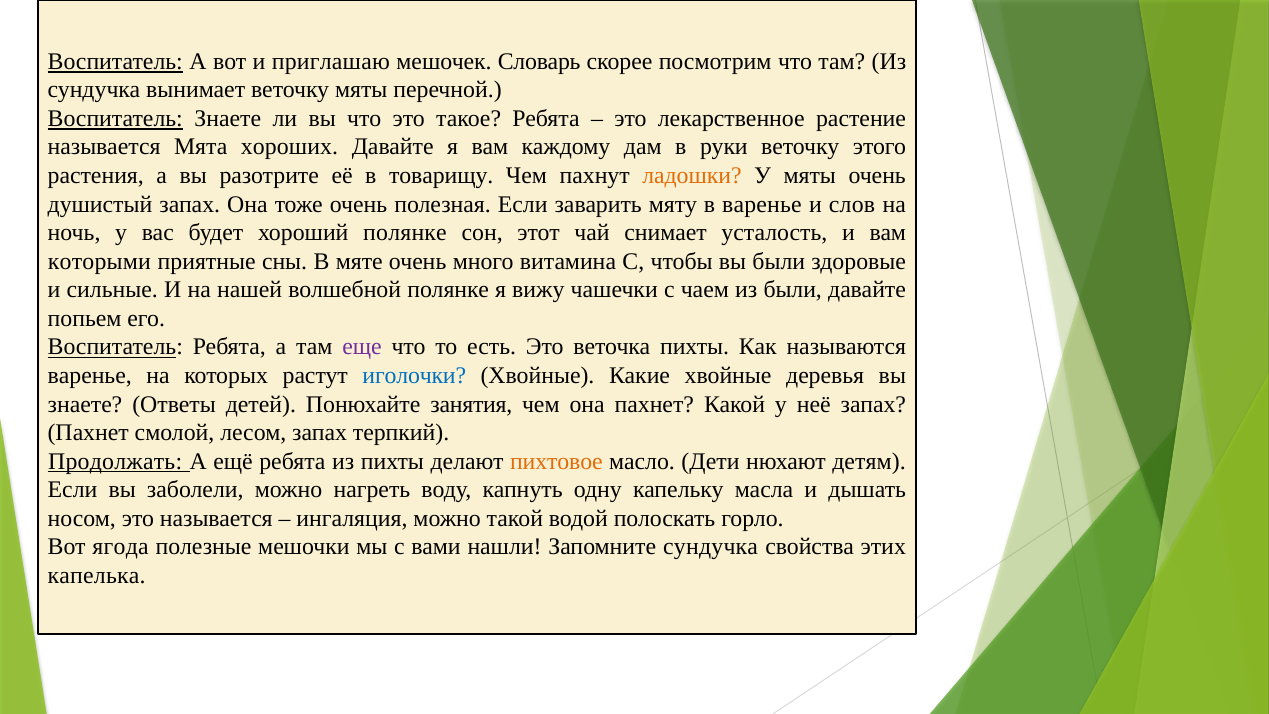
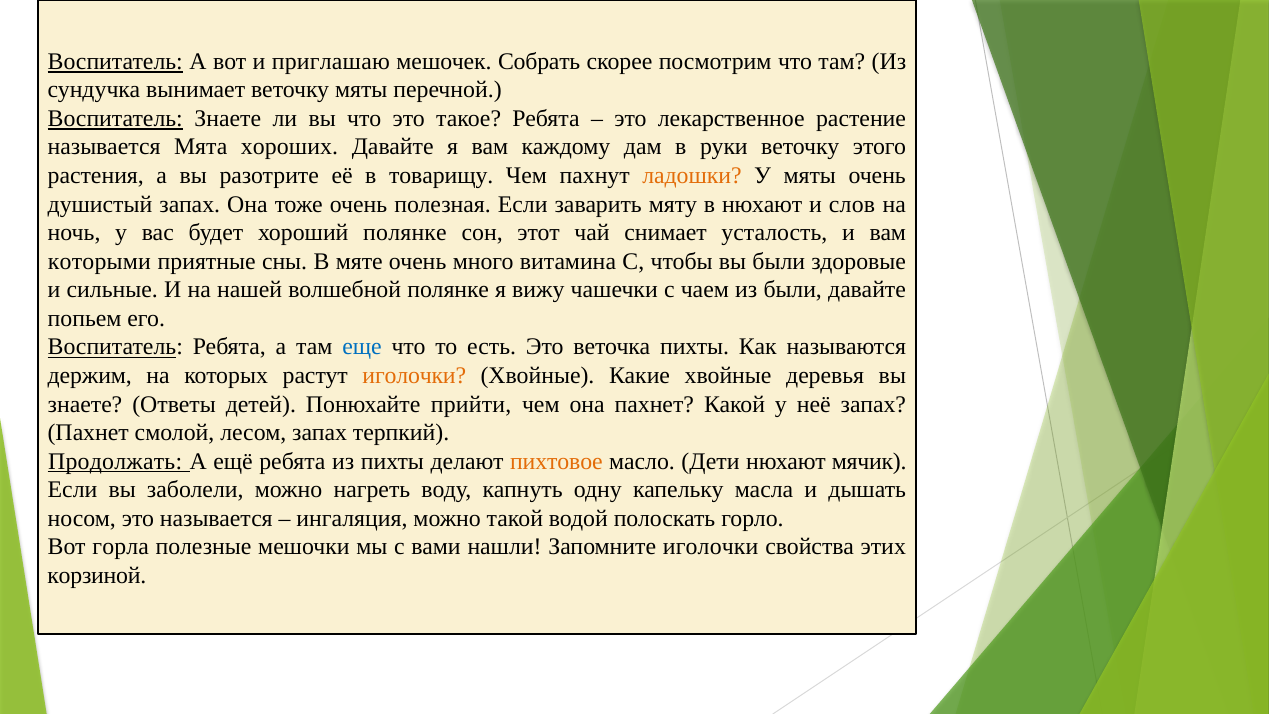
Словарь: Словарь -> Собрать (539, 61)
в варенье: варенье -> нюхают (762, 204)
еще colour: purple -> blue (362, 347)
варенье: варенье -> держим (90, 376)
иголочки colour: blue -> orange (414, 376)
занятия: занятия -> прийти (471, 404)
детям: детям -> мячик (869, 461)
ягода: ягода -> горла (121, 547)
Запомните сундучка: сундучка -> иголочки (711, 547)
капелька: капелька -> корзиной (97, 575)
